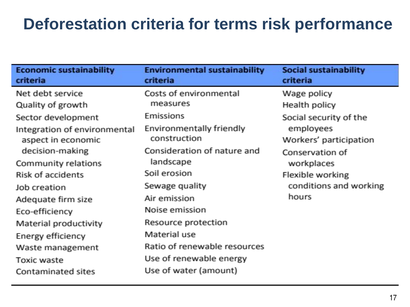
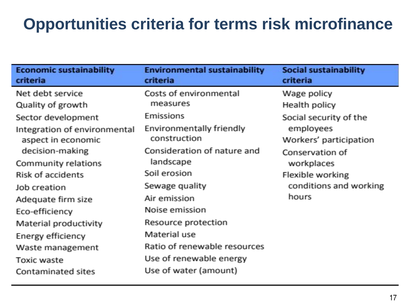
Deforestation: Deforestation -> Opportunities (75, 24)
performance: performance -> microfinance (344, 24)
